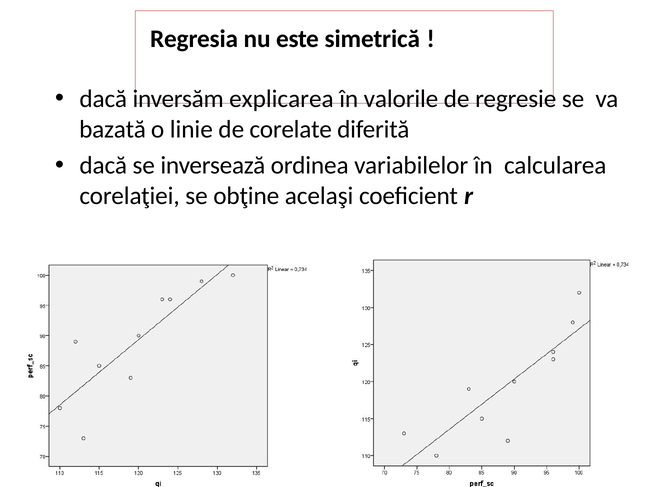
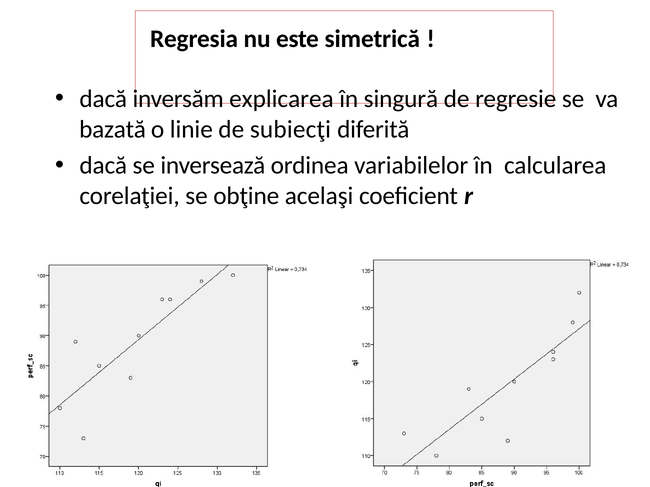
valorile: valorile -> singură (401, 99)
corelate: corelate -> subiecţi (290, 129)
